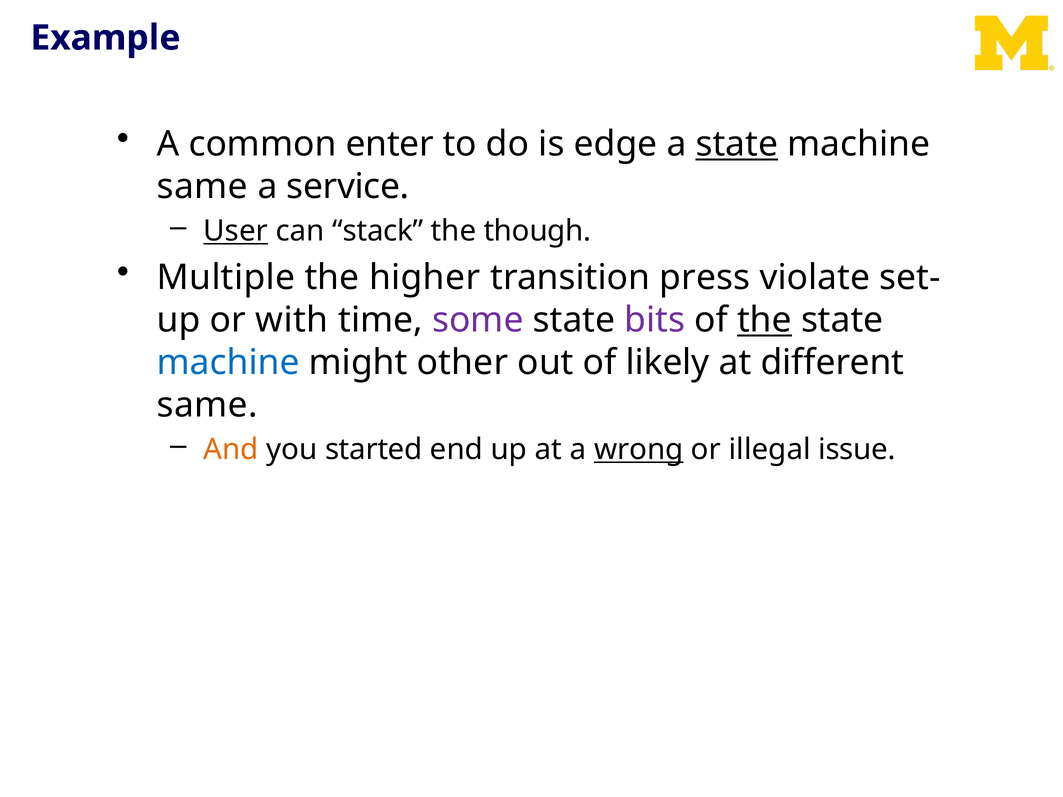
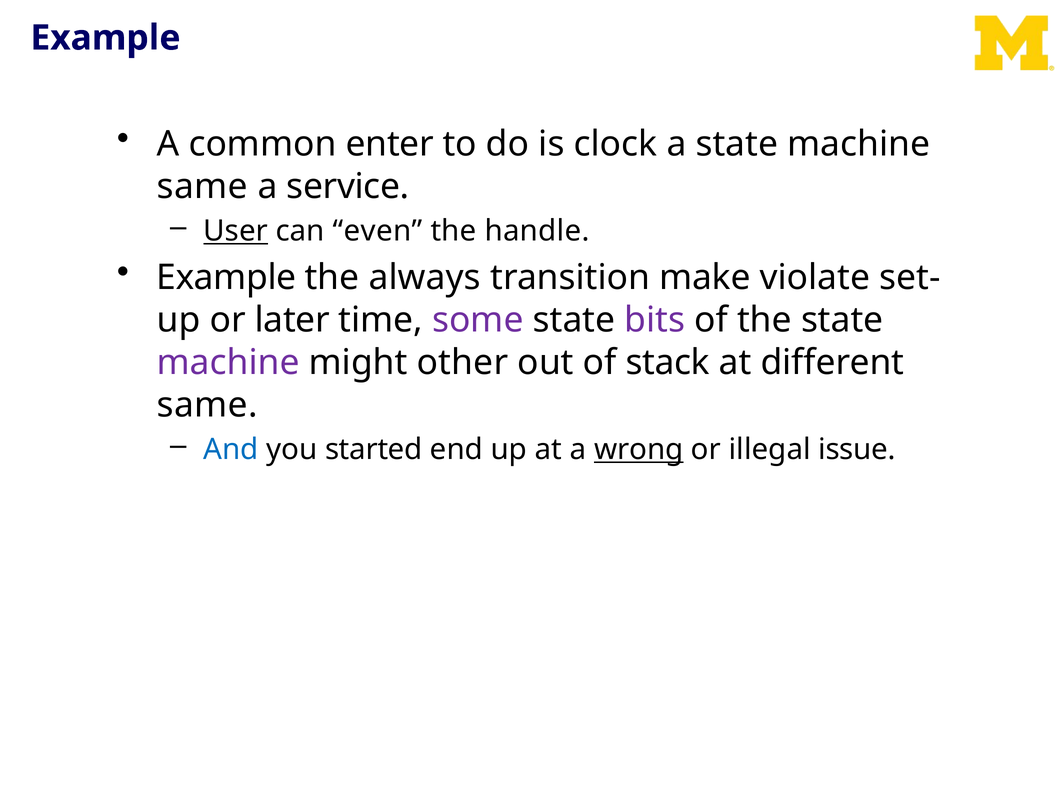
edge: edge -> clock (616, 144)
state underline: present -> none (737, 144)
stack: stack -> even (378, 231)
though: though -> handle (537, 231)
Multiple: Multiple -> Example (226, 278)
higher: higher -> always (425, 278)
press: press -> make (705, 278)
with: with -> later (292, 320)
the underline: present -> none (764, 320)
machine colour: blue -> purple (228, 363)
likely: likely -> stack (668, 363)
And colour: orange -> blue (231, 450)
